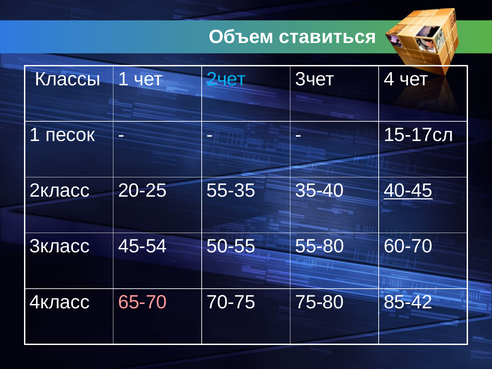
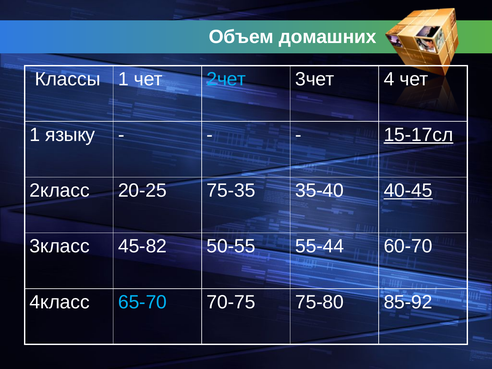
ставиться: ставиться -> домашних (328, 37)
песок: песок -> языку (70, 135)
15-17сл underline: none -> present (418, 135)
55-35: 55-35 -> 75-35 (231, 191)
45-54: 45-54 -> 45-82 (143, 246)
55-80: 55-80 -> 55-44 (320, 246)
65-70 colour: pink -> light blue (143, 302)
85-42: 85-42 -> 85-92 (408, 302)
